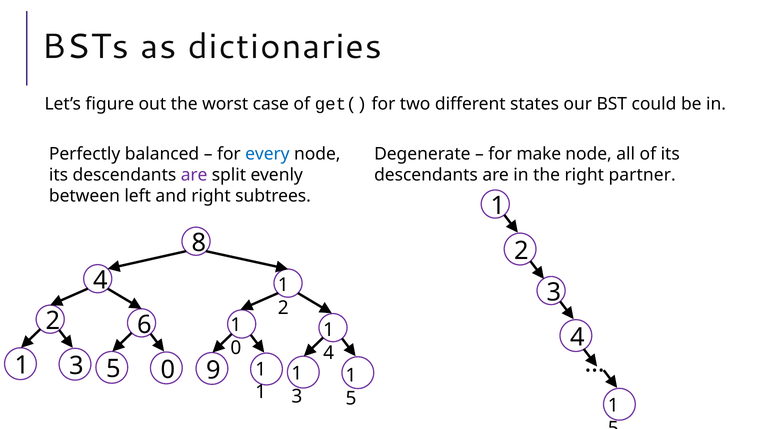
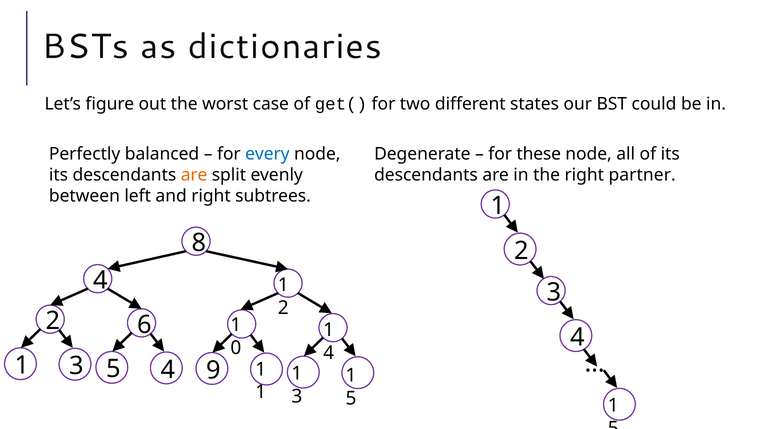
make: make -> these (539, 154)
are colour: purple -> orange (194, 175)
5 0: 0 -> 4 (168, 369)
